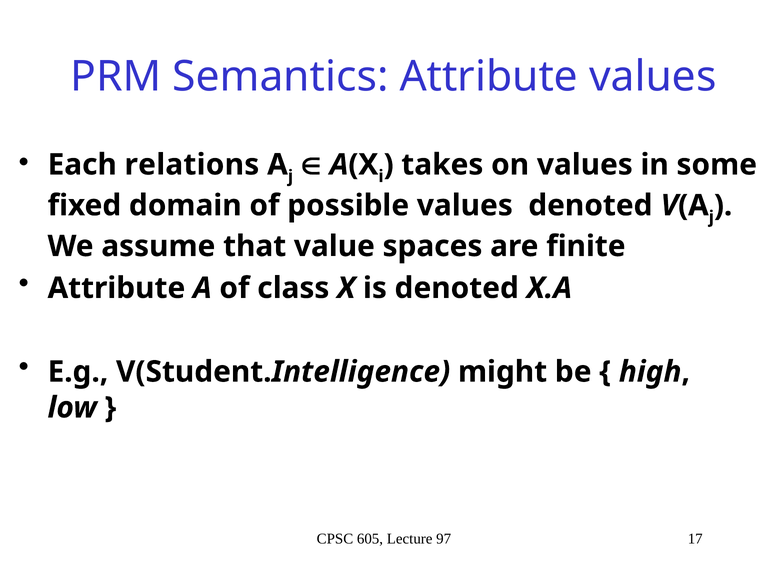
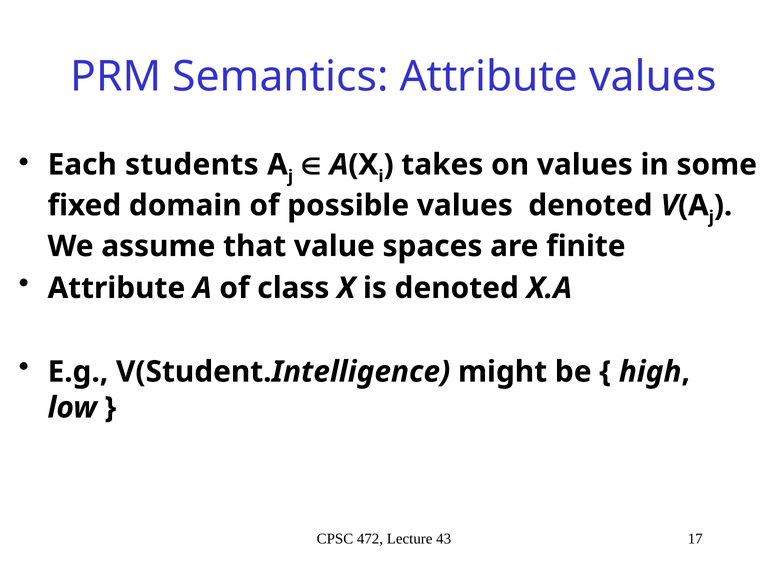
relations: relations -> students (192, 165)
605: 605 -> 472 (370, 539)
97: 97 -> 43 (444, 539)
